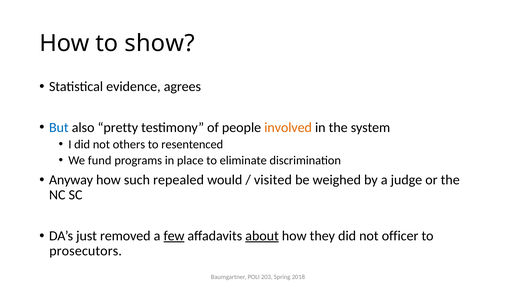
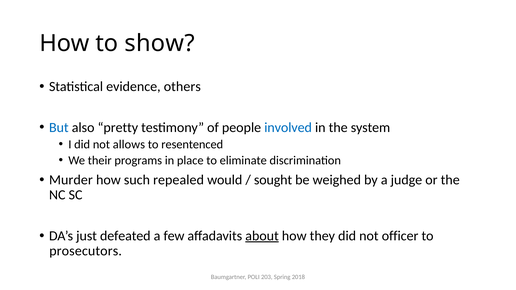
agrees: agrees -> others (182, 87)
involved colour: orange -> blue (288, 128)
others: others -> allows (129, 144)
fund: fund -> their (100, 161)
Anyway: Anyway -> Murder (71, 180)
visited: visited -> sought (273, 180)
removed: removed -> defeated (125, 236)
few underline: present -> none (174, 236)
